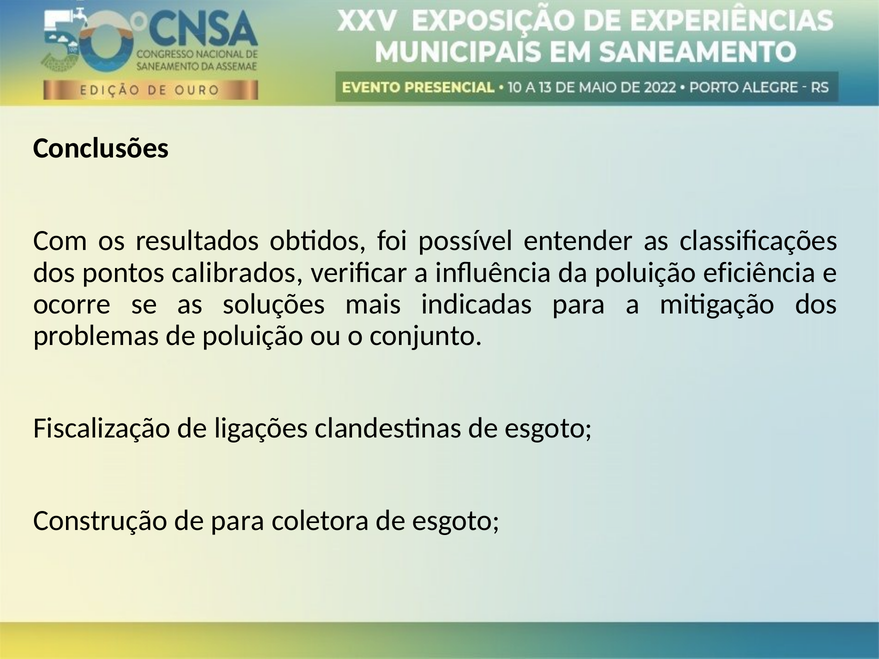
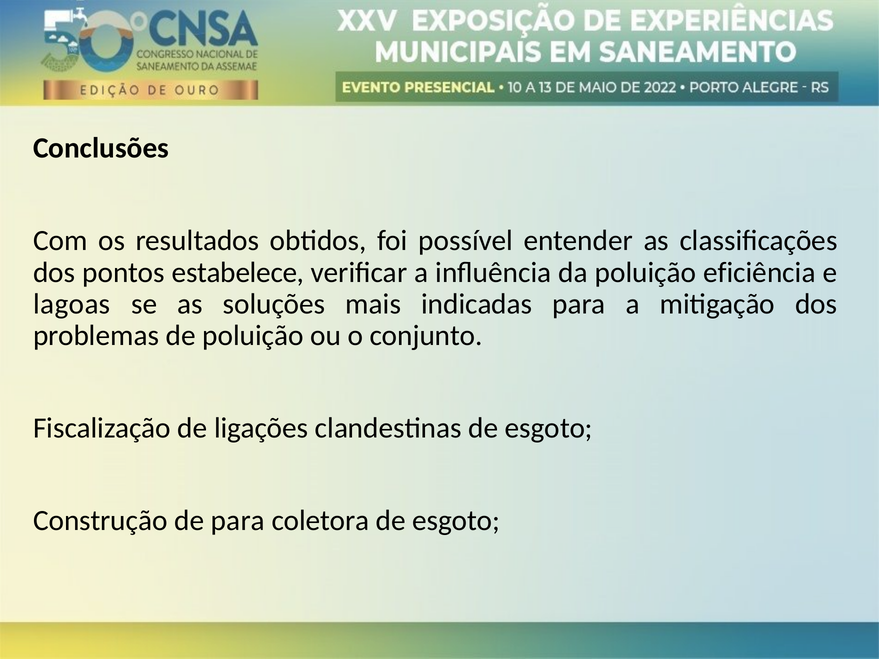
calibrados: calibrados -> estabelece (238, 272)
ocorre: ocorre -> lagoas (72, 304)
